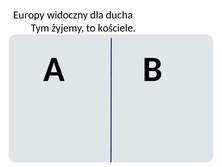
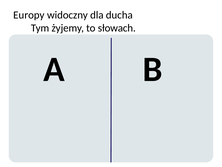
kościele: kościele -> słowach (117, 28)
